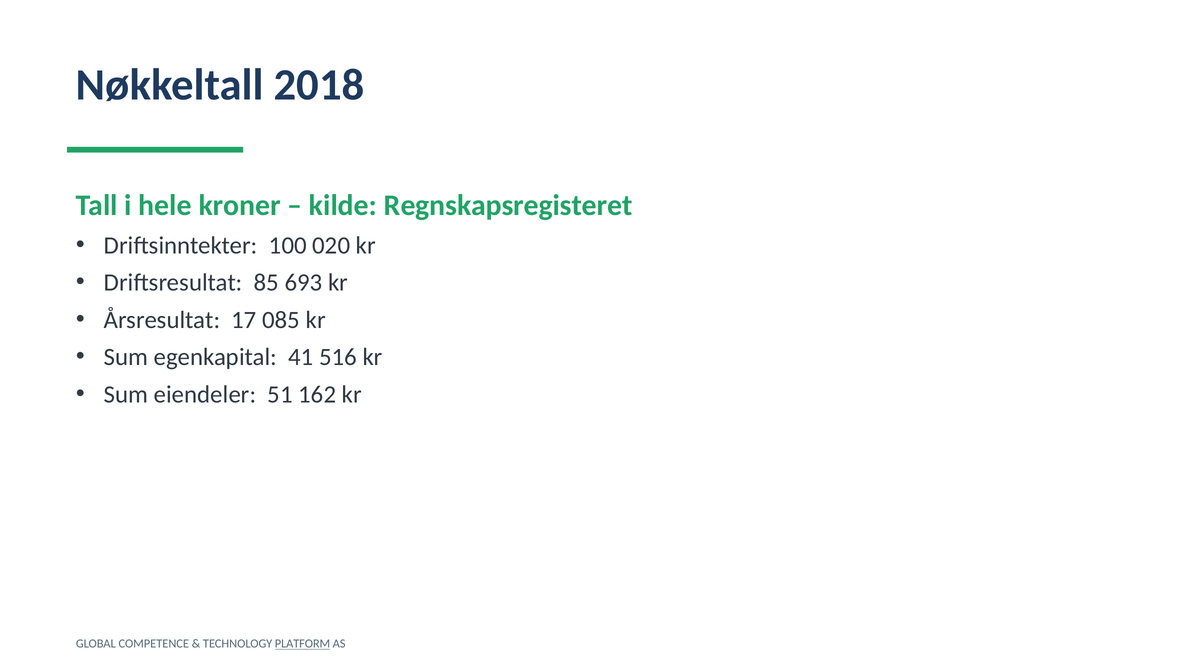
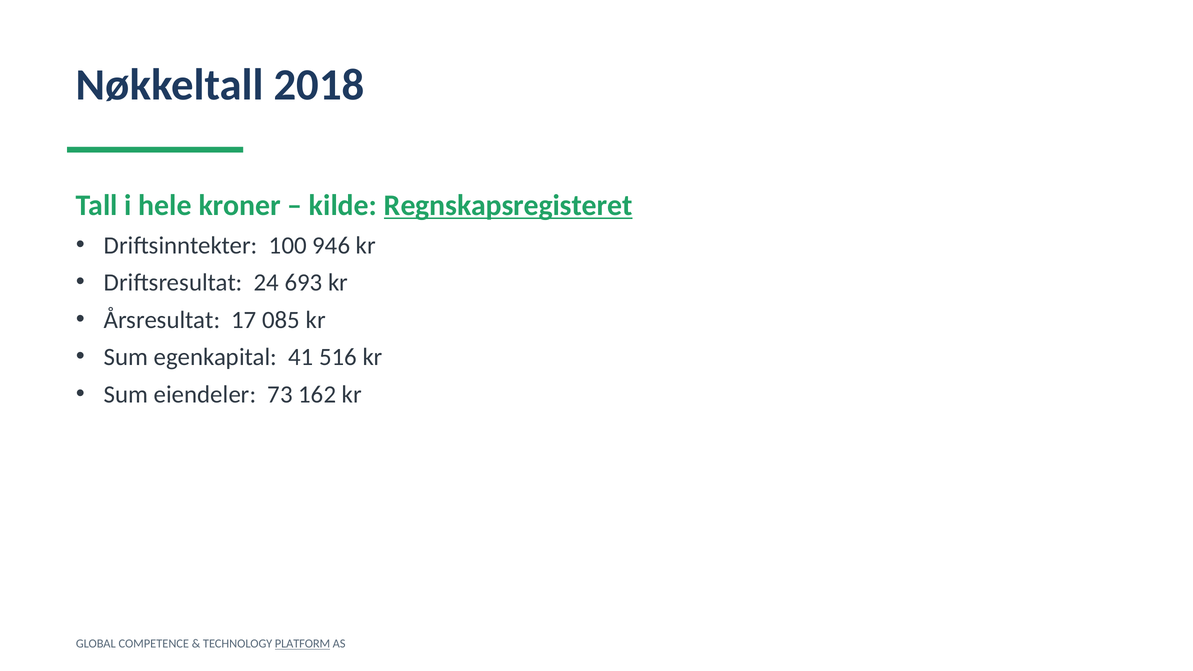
Regnskapsregisteret underline: none -> present (508, 205)
020: 020 -> 946 (331, 245)
85: 85 -> 24 (266, 283)
51: 51 -> 73 (280, 395)
